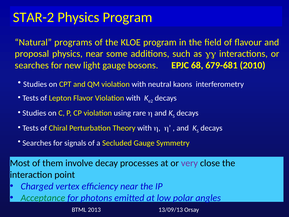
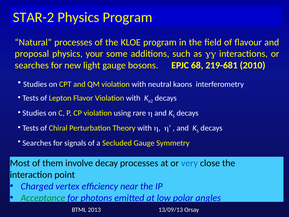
Natural programs: programs -> processes (73, 42)
physics near: near -> your (94, 54)
679-681: 679-681 -> 219-681 (222, 65)
very colour: purple -> blue (189, 163)
